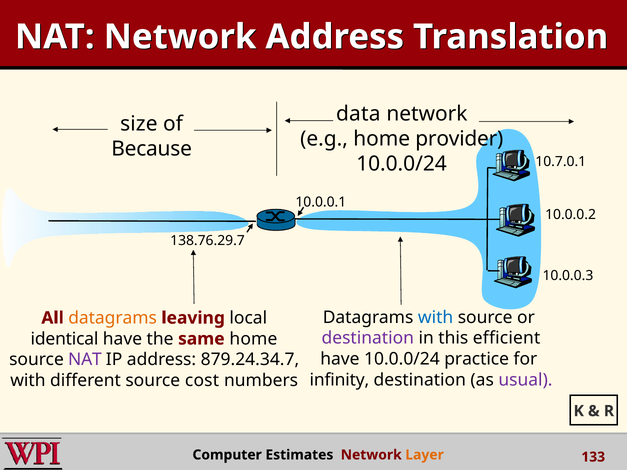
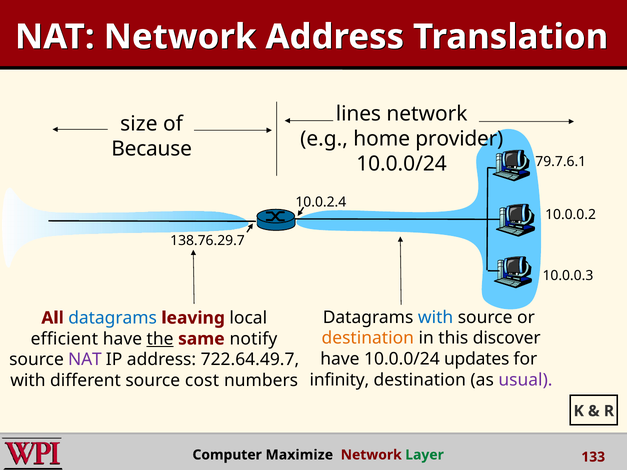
data: data -> lines (358, 114)
10.7.0.1: 10.7.0.1 -> 79.7.6.1 (561, 162)
10.0.0.1: 10.0.0.1 -> 10.0.2.4 (321, 202)
datagrams colour: orange -> blue (113, 318)
destination colour: purple -> orange (368, 338)
efficient: efficient -> discover (507, 338)
identical: identical -> efficient (64, 339)
the underline: none -> present (160, 339)
same home: home -> notify (253, 339)
practice: practice -> updates (477, 359)
879.24.34.7: 879.24.34.7 -> 722.64.49.7 (250, 360)
Estimates: Estimates -> Maximize (299, 455)
Layer colour: orange -> green (425, 455)
